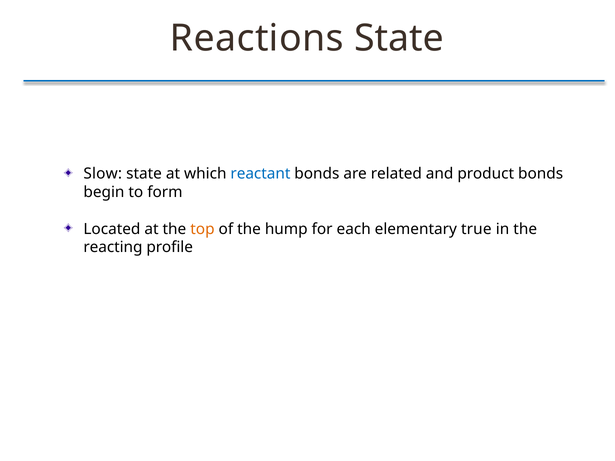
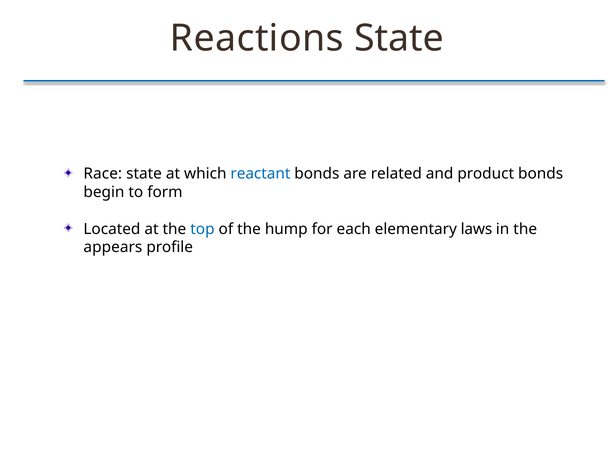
Slow: Slow -> Race (103, 174)
top colour: orange -> blue (202, 229)
true: true -> laws (476, 229)
reacting: reacting -> appears (113, 248)
